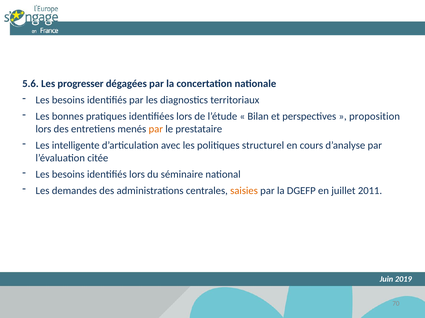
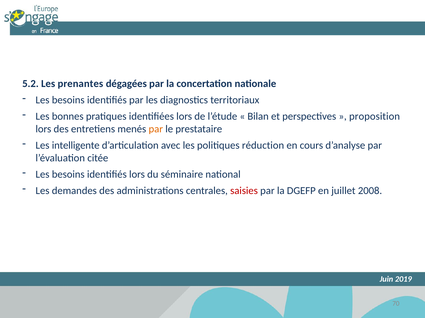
5.6: 5.6 -> 5.2 (30, 84)
progresser: progresser -> prenantes (80, 84)
structurel: structurel -> réduction (263, 146)
saisies colour: orange -> red (244, 191)
2011: 2011 -> 2008 (370, 191)
